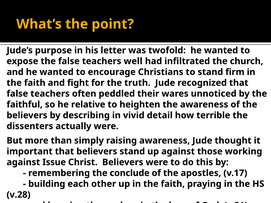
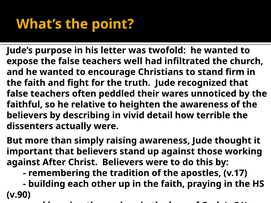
Issue: Issue -> After (54, 162)
conclude: conclude -> tradition (130, 173)
v.28: v.28 -> v.90 (19, 195)
